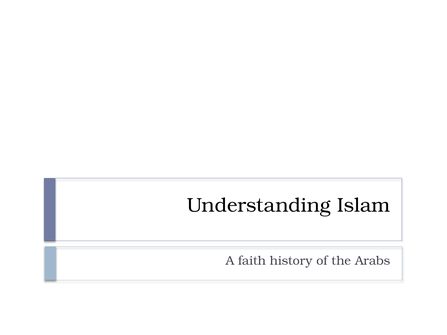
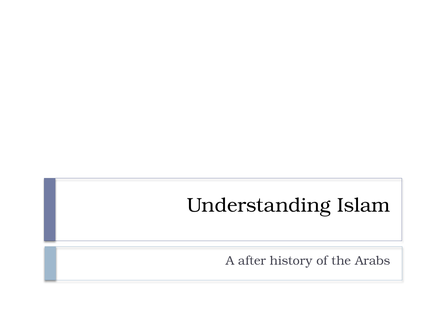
faith: faith -> after (252, 261)
